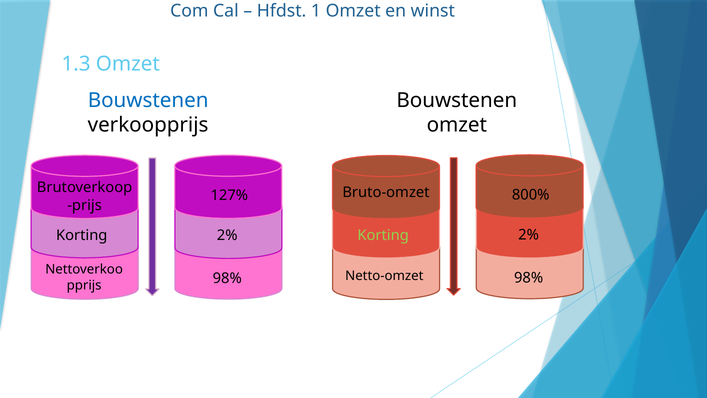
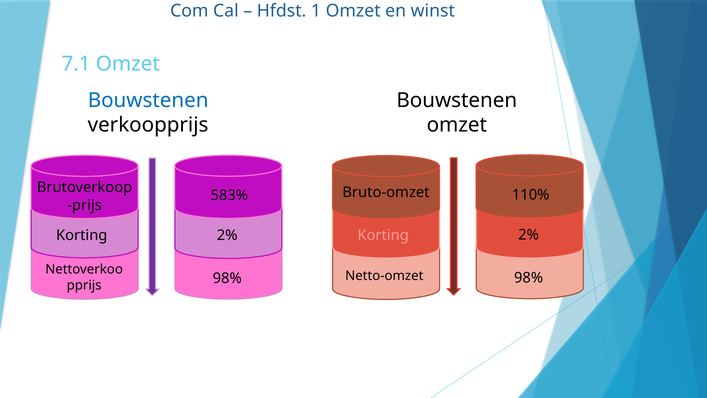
1.3: 1.3 -> 7.1 (76, 64)
800%: 800% -> 110% (531, 195)
127%: 127% -> 583% (229, 195)
Korting colour: light green -> pink (383, 235)
